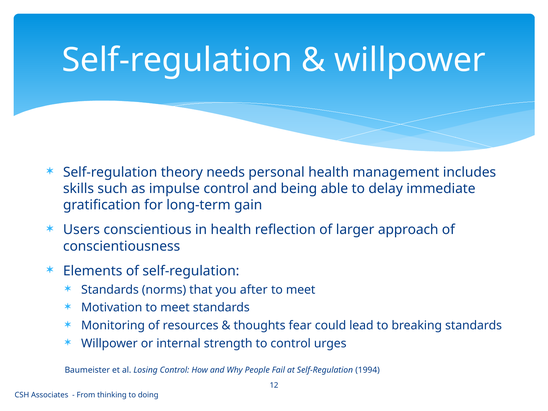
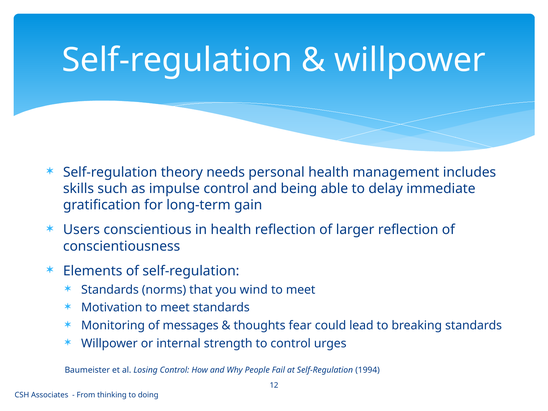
larger approach: approach -> reflection (408, 230)
after: after -> wind (254, 290)
resources: resources -> messages (191, 326)
